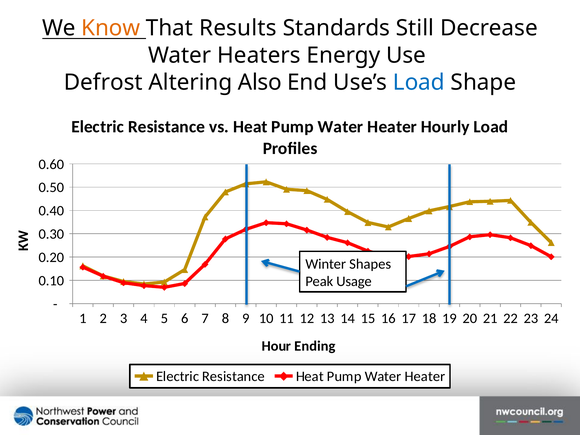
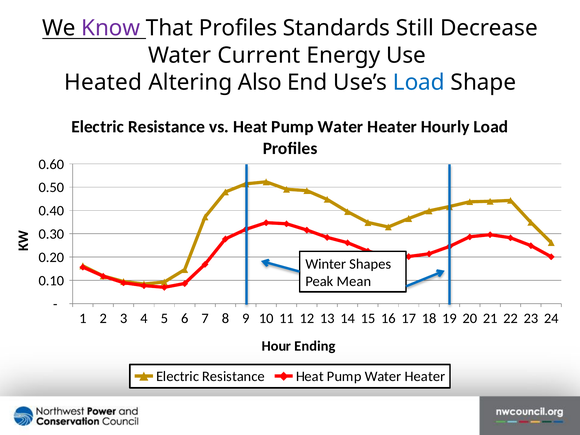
Know colour: orange -> purple (111, 28)
That Results: Results -> Profiles (238, 28)
Heaters: Heaters -> Current (259, 55)
Defrost: Defrost -> Heated (103, 82)
Usage: Usage -> Mean (354, 281)
